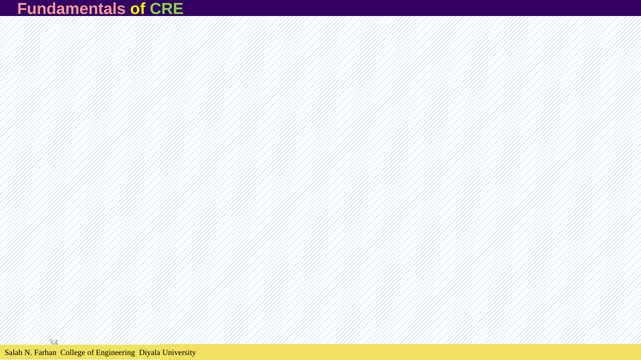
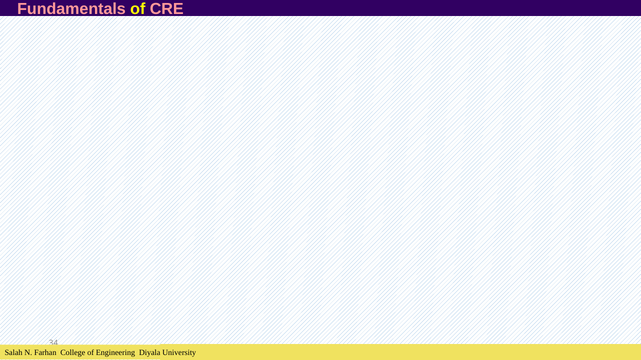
CRE colour: light green -> pink (167, 9)
